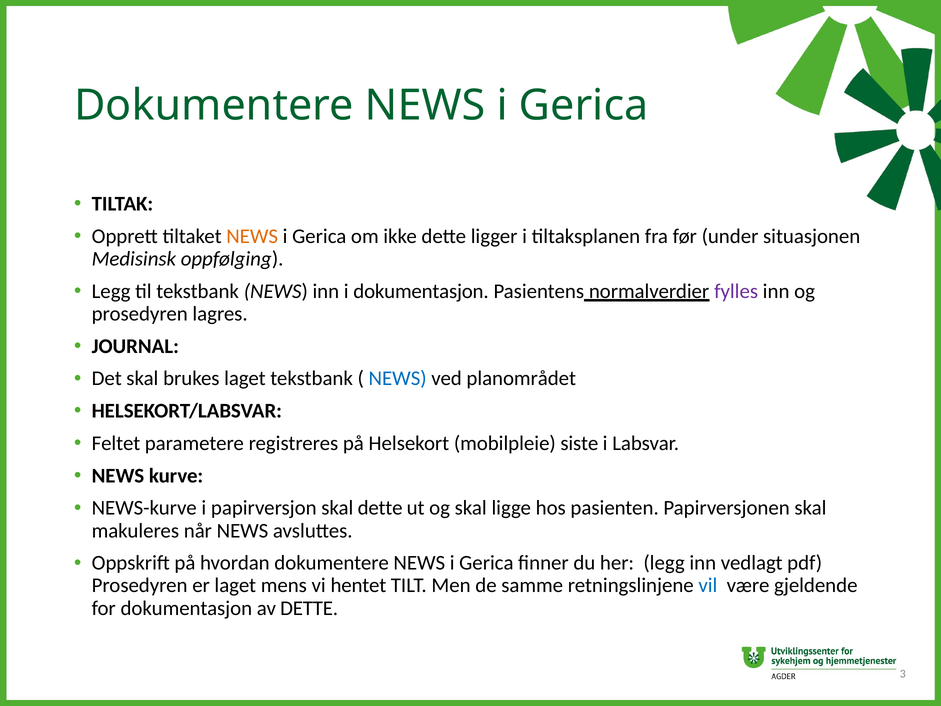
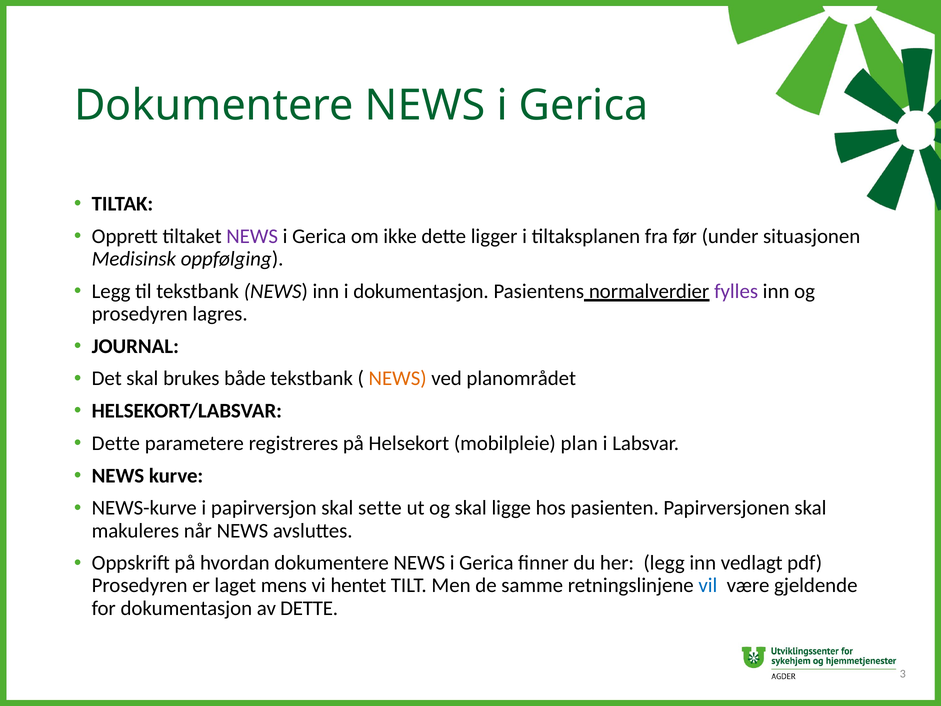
NEWS colour: orange -> purple (252, 236)
brukes laget: laget -> både (245, 378)
NEWS colour: blue -> orange (398, 378)
Feltet: Feltet -> Dette (116, 443)
siste: siste -> plan (579, 443)
skal dette: dette -> sette (380, 508)
